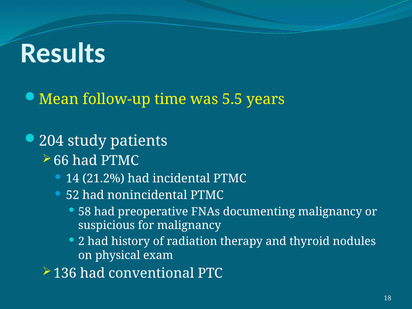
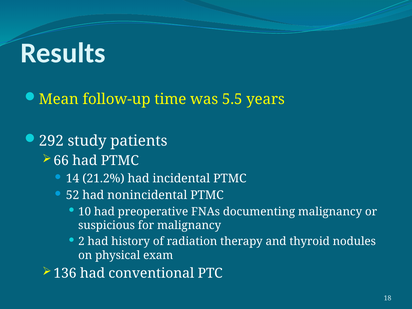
204: 204 -> 292 (51, 141)
58: 58 -> 10 (85, 212)
